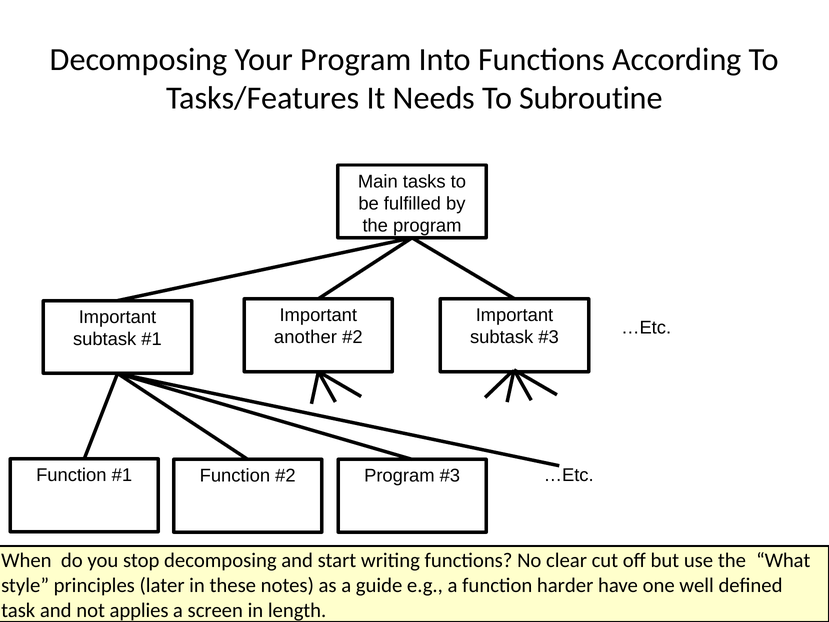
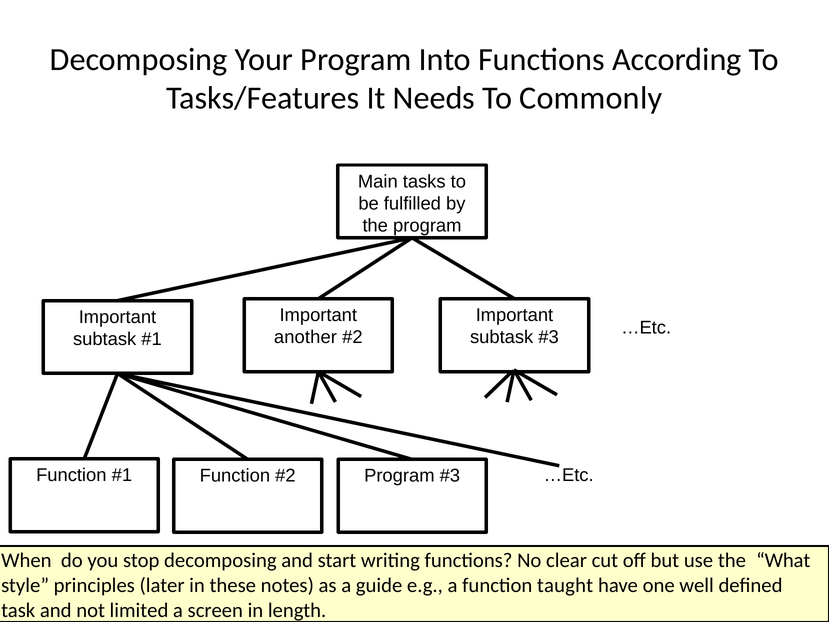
Subroutine: Subroutine -> Commonly (591, 98)
harder: harder -> taught (565, 585)
applies: applies -> limited (139, 610)
